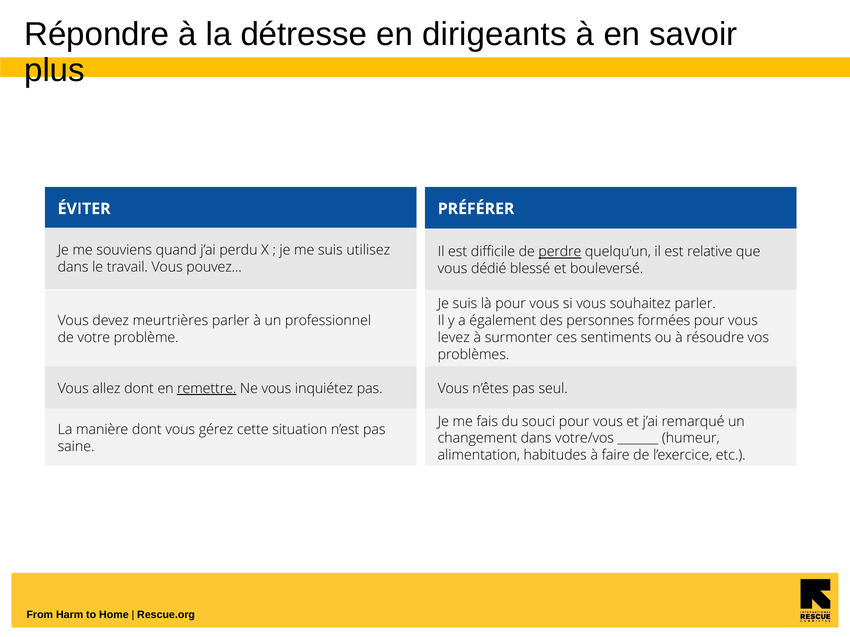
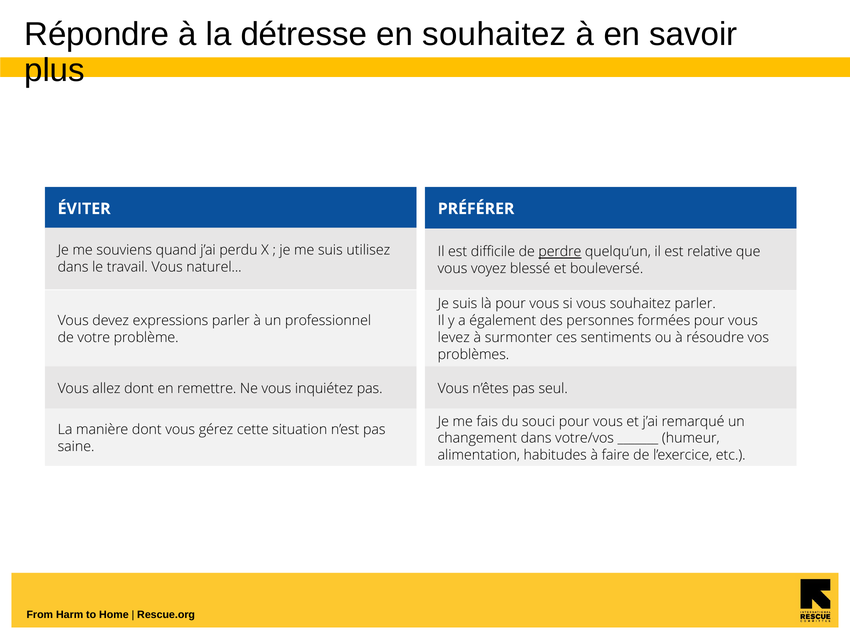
en dirigeants: dirigeants -> souhaitez (494, 35)
pouvez: pouvez -> naturel (214, 267)
dédié: dédié -> voyez (489, 269)
meurtrières: meurtrières -> expressions (170, 321)
remettre underline: present -> none (207, 389)
